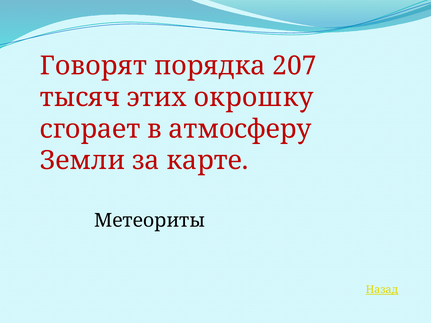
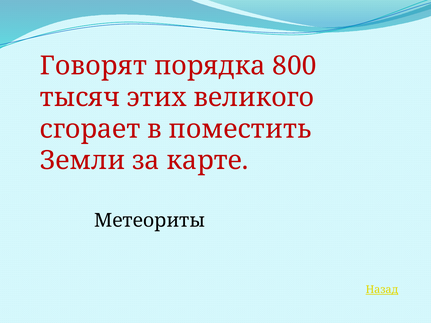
207: 207 -> 800 (294, 66)
окрошку: окрошку -> великого (254, 98)
атмосферу: атмосферу -> поместить (240, 129)
